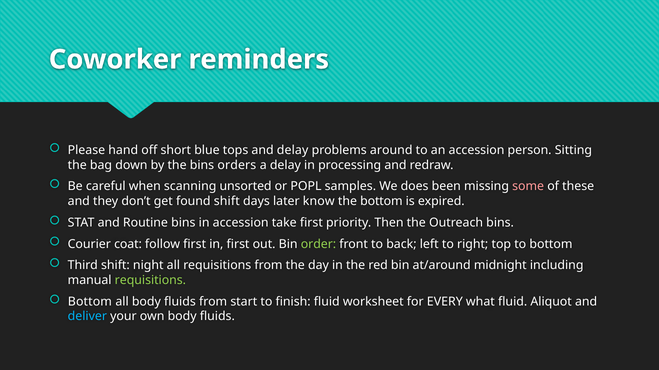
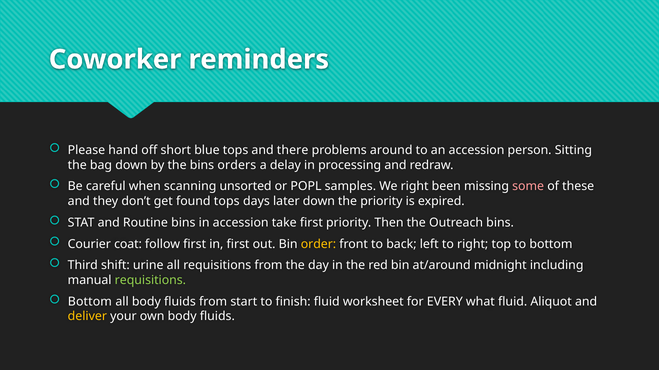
and delay: delay -> there (293, 150)
We does: does -> right (415, 187)
found shift: shift -> tops (227, 202)
later know: know -> down (319, 202)
the bottom: bottom -> priority (381, 202)
order colour: light green -> yellow (318, 244)
night: night -> urine (148, 266)
deliver colour: light blue -> yellow (87, 317)
